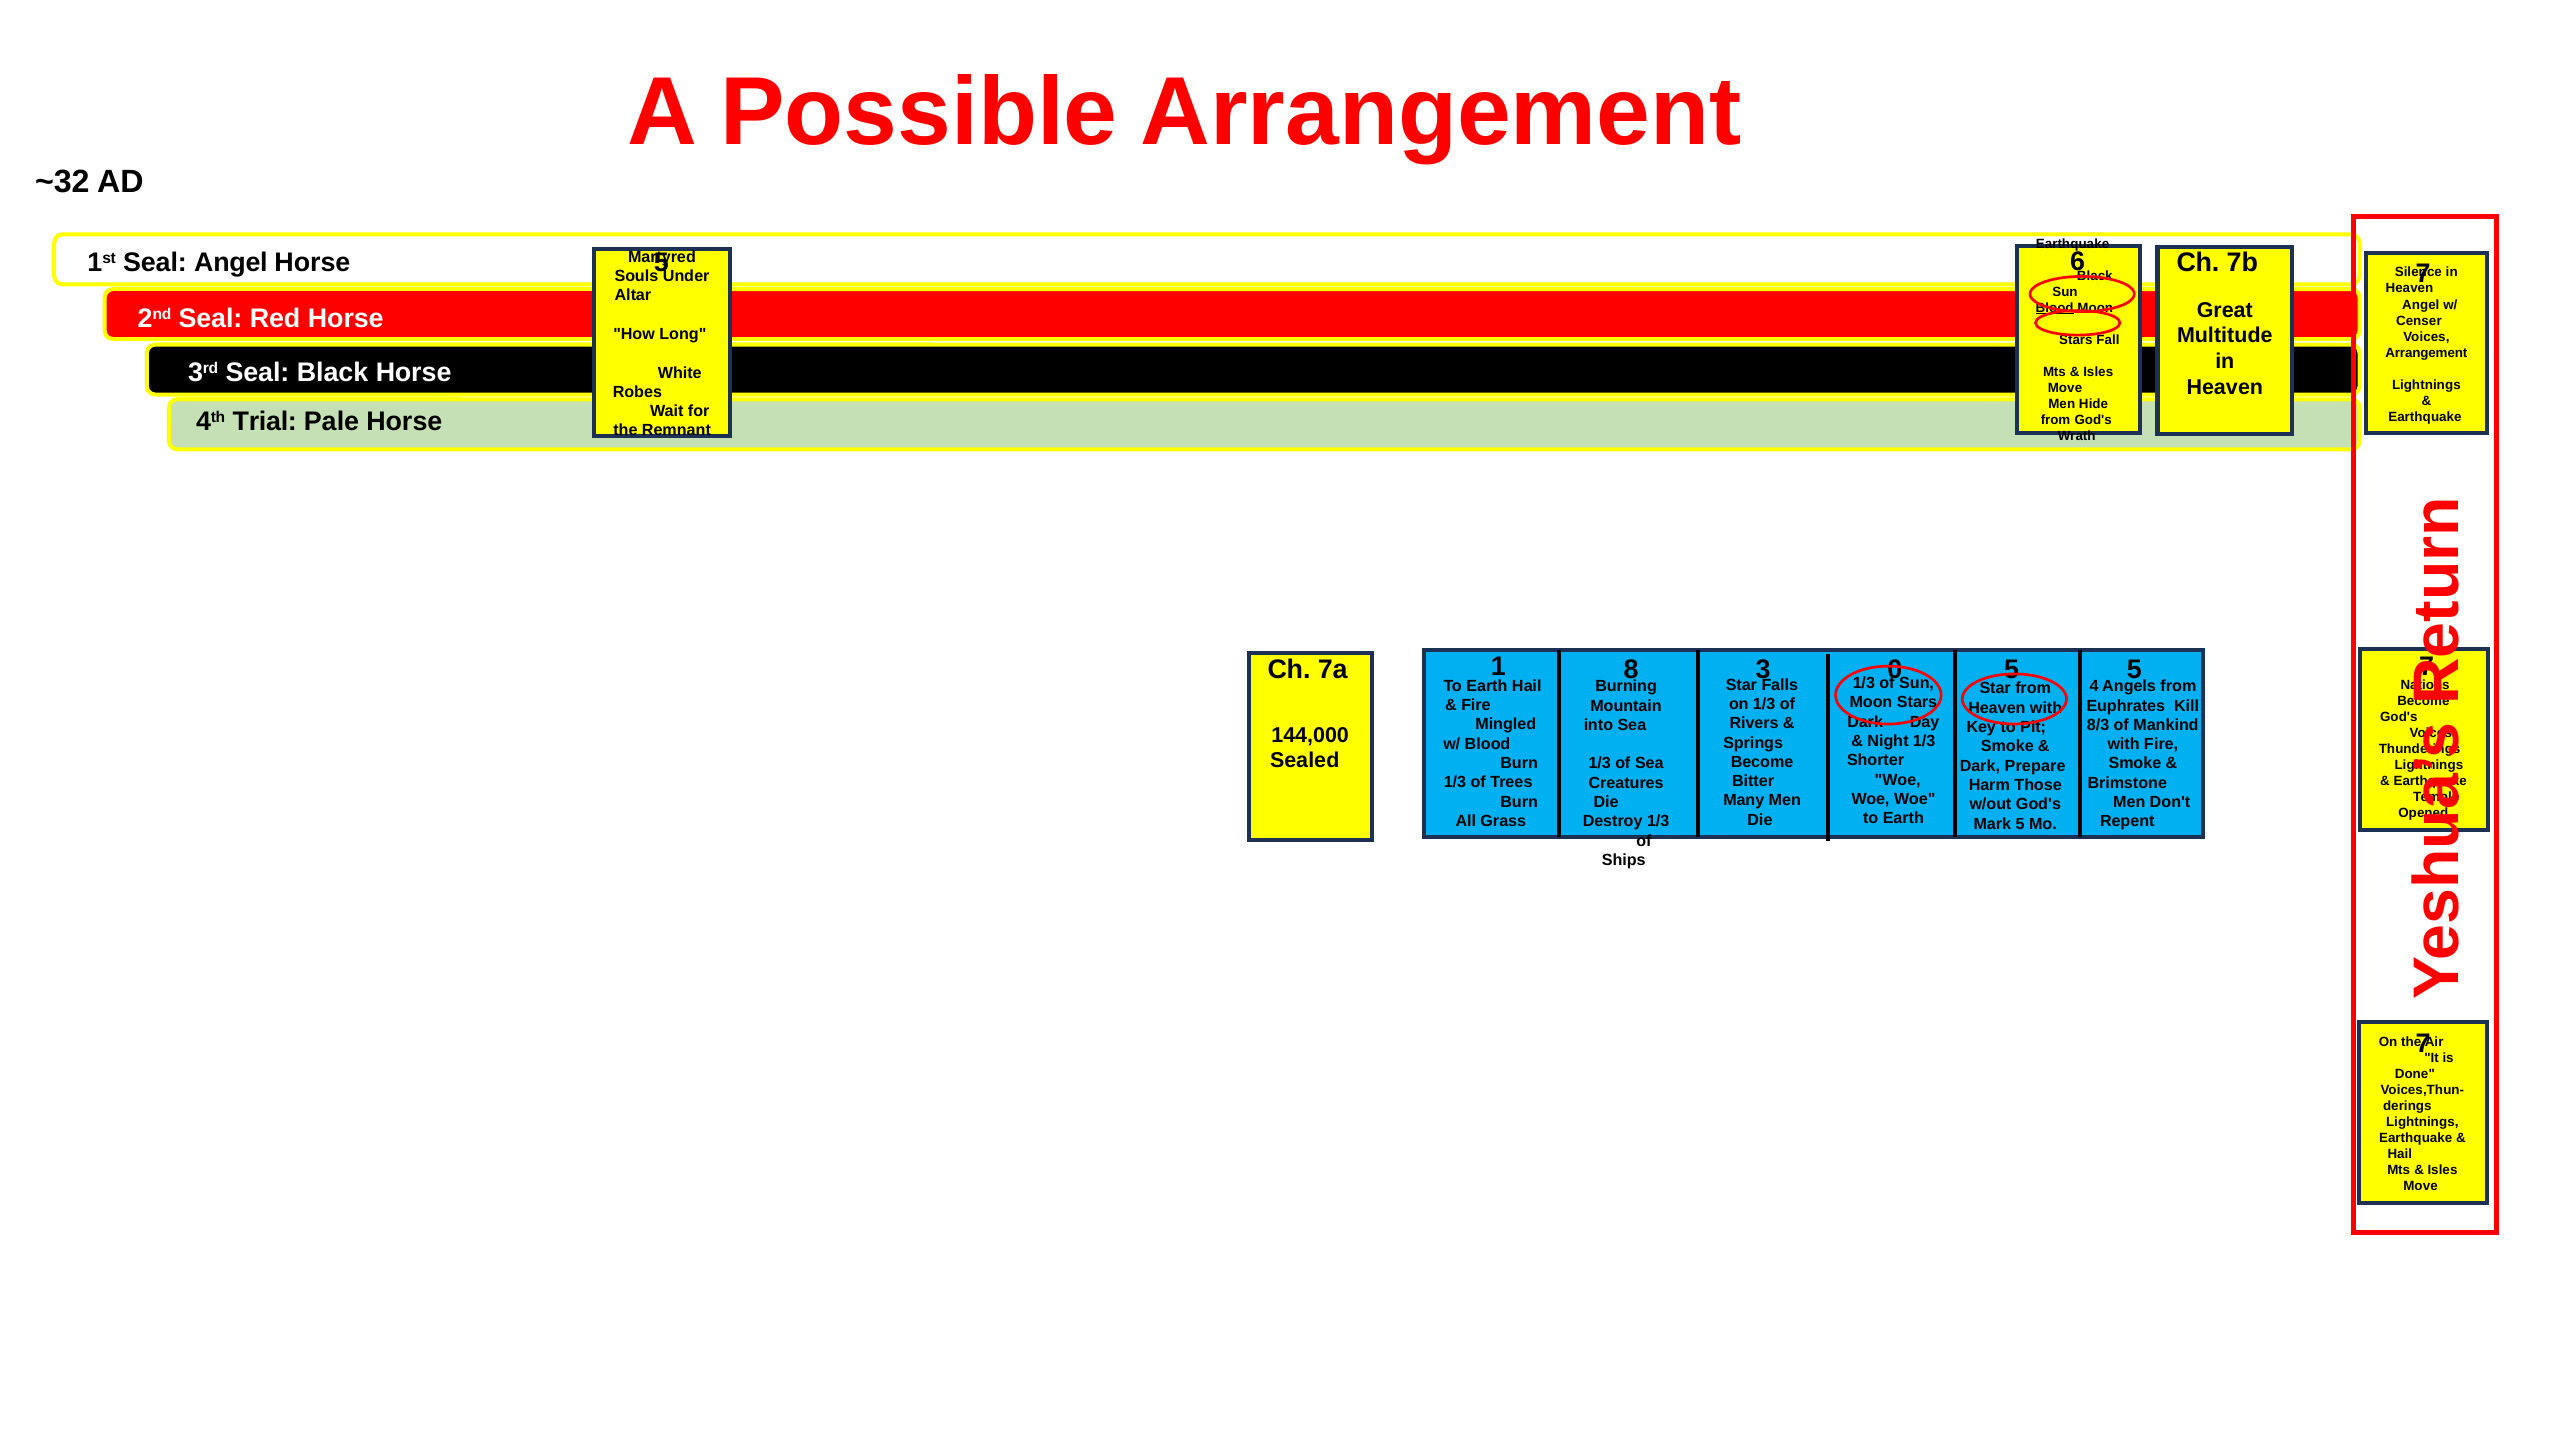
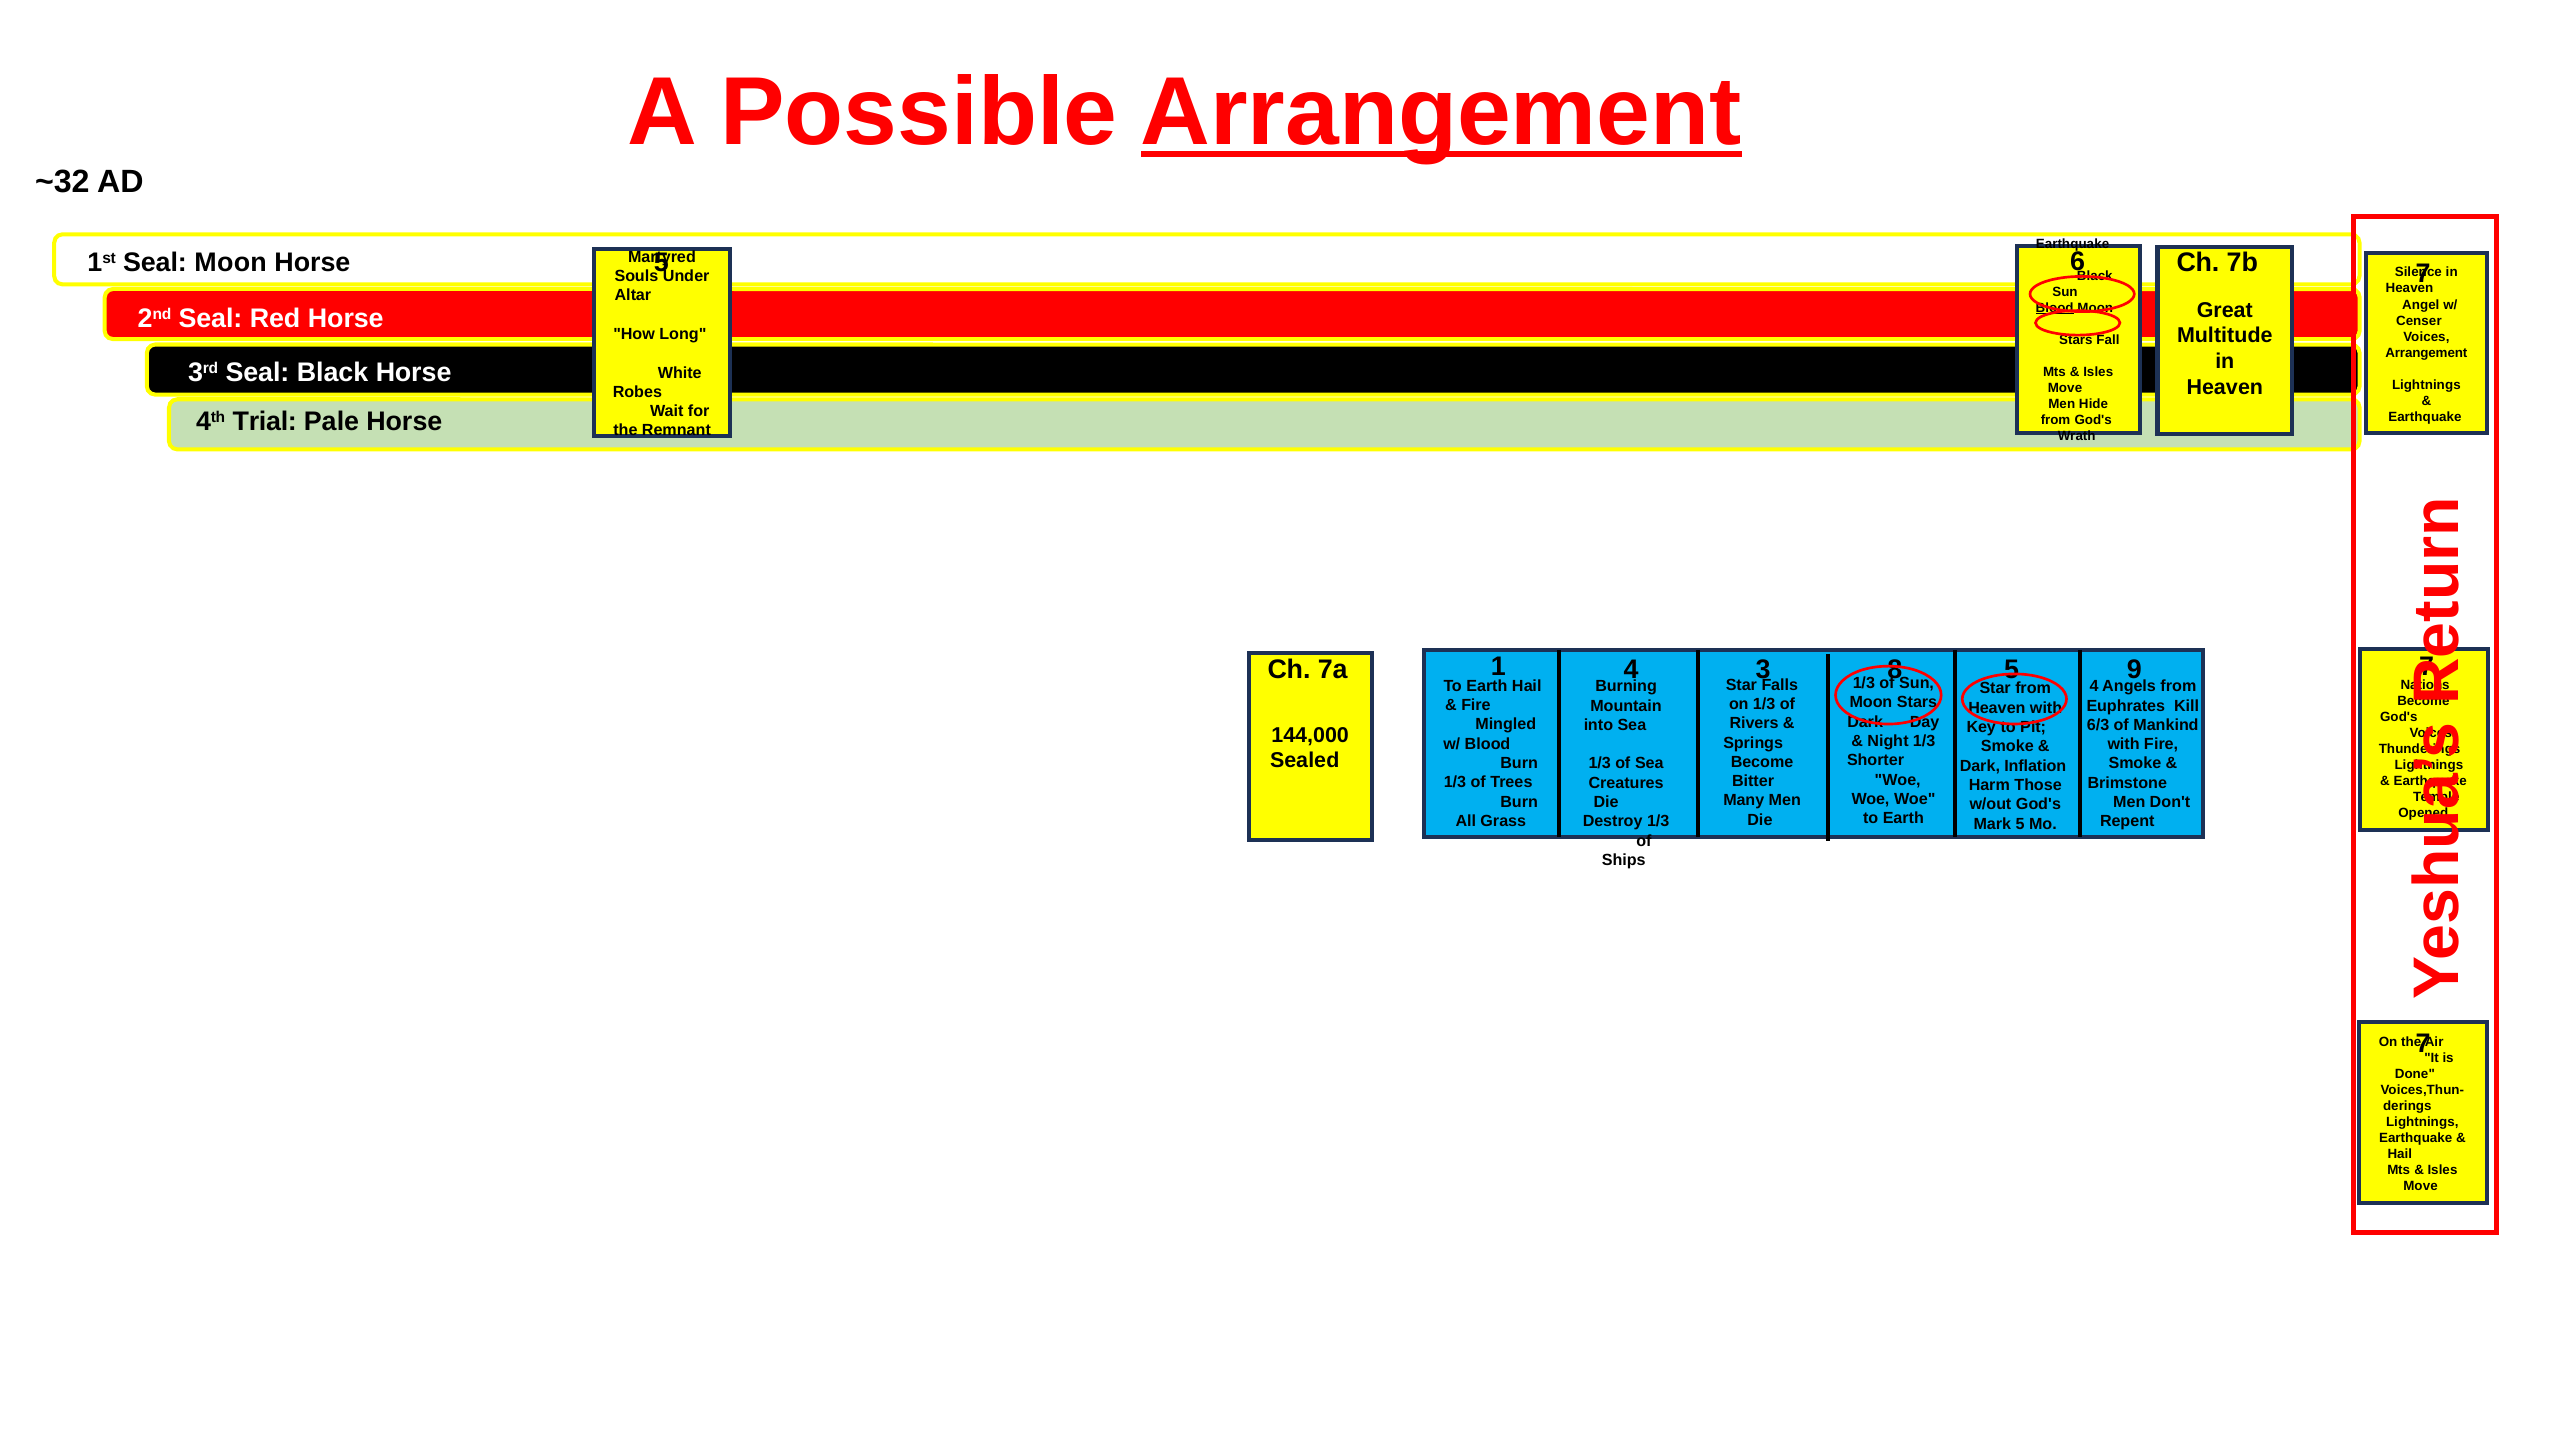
Arrangement underline: none -> present (1441, 112)
Seal Angel: Angel -> Moon (231, 262)
1 8: 8 -> 4 (1631, 669)
0: 0 -> 8 (1895, 669)
5 5: 5 -> 9 (2134, 669)
8/3: 8/3 -> 6/3 (2098, 725)
Prepare: Prepare -> Inflation (2035, 766)
